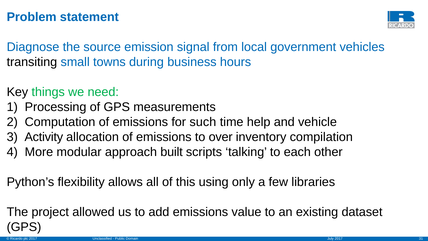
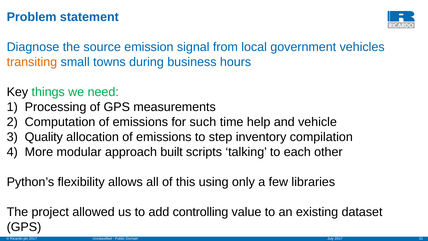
transiting colour: black -> orange (32, 62)
Activity: Activity -> Quality (44, 137)
over: over -> step (221, 137)
add emissions: emissions -> controlling (201, 212)
